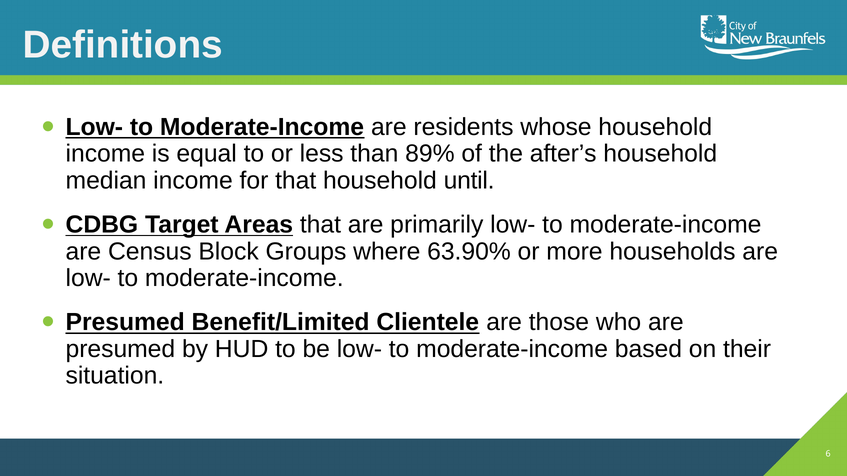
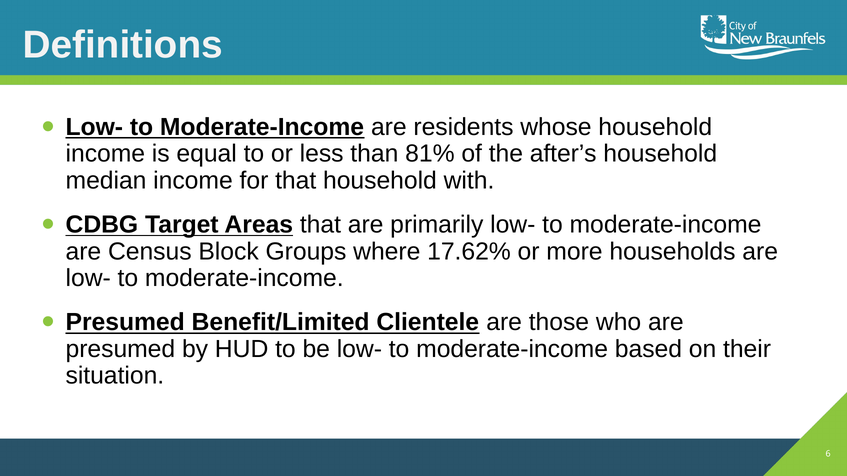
89%: 89% -> 81% (430, 154)
until: until -> with (469, 181)
63.90%: 63.90% -> 17.62% (469, 252)
